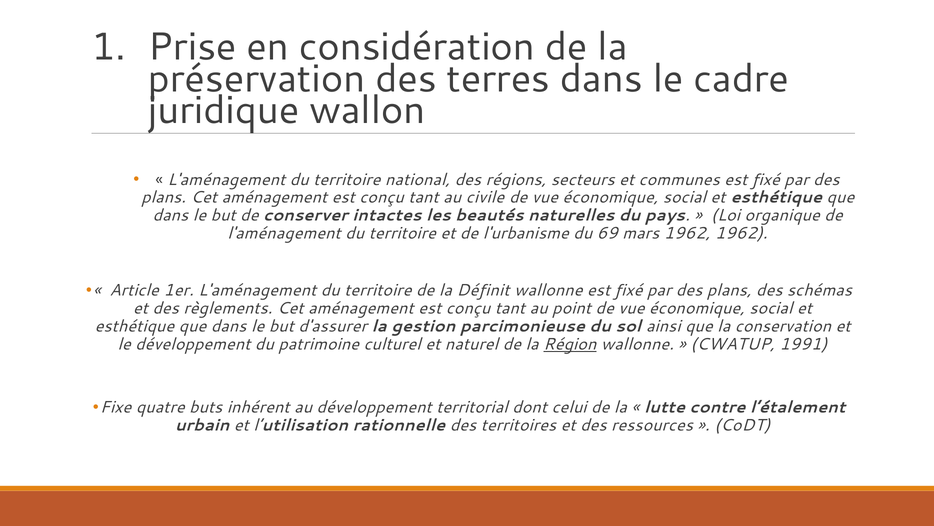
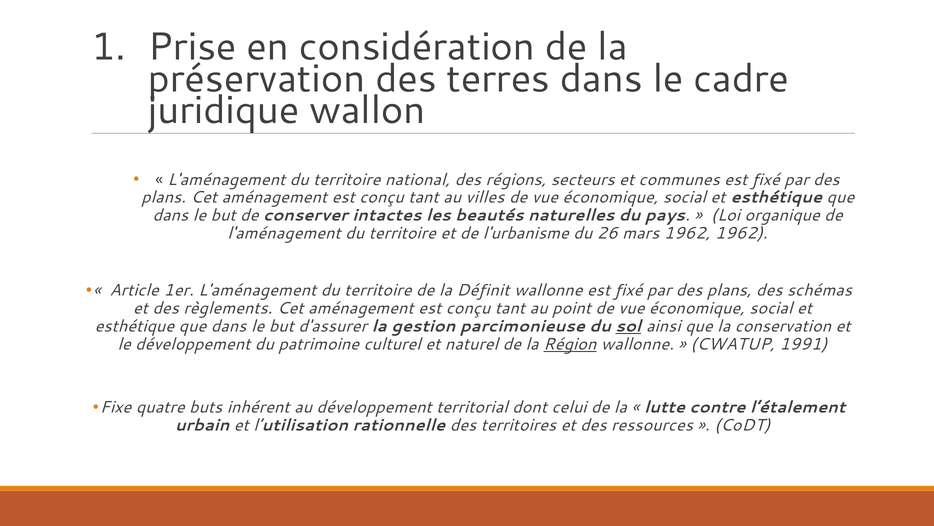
civile: civile -> villes (485, 197)
69: 69 -> 26 (607, 233)
sol underline: none -> present (628, 326)
